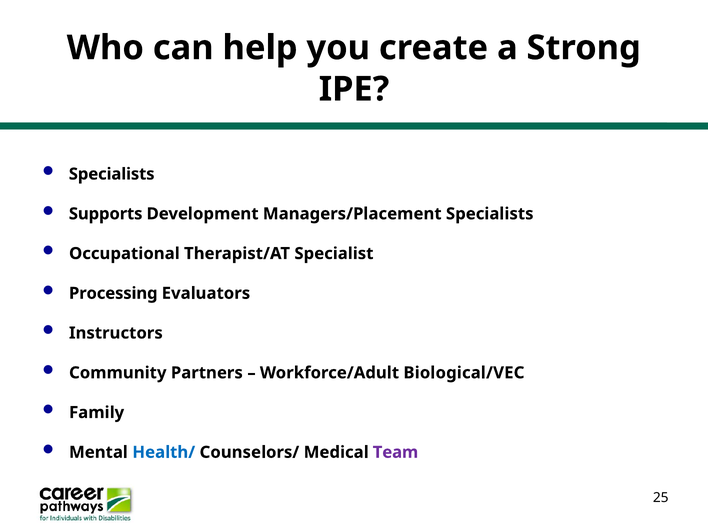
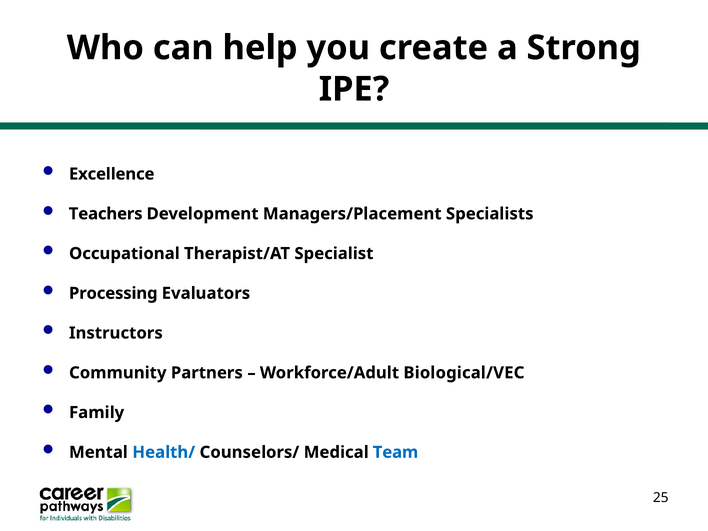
Specialists: Specialists -> Excellence (112, 174)
Supports: Supports -> Teachers (106, 214)
Team colour: purple -> blue (395, 452)
